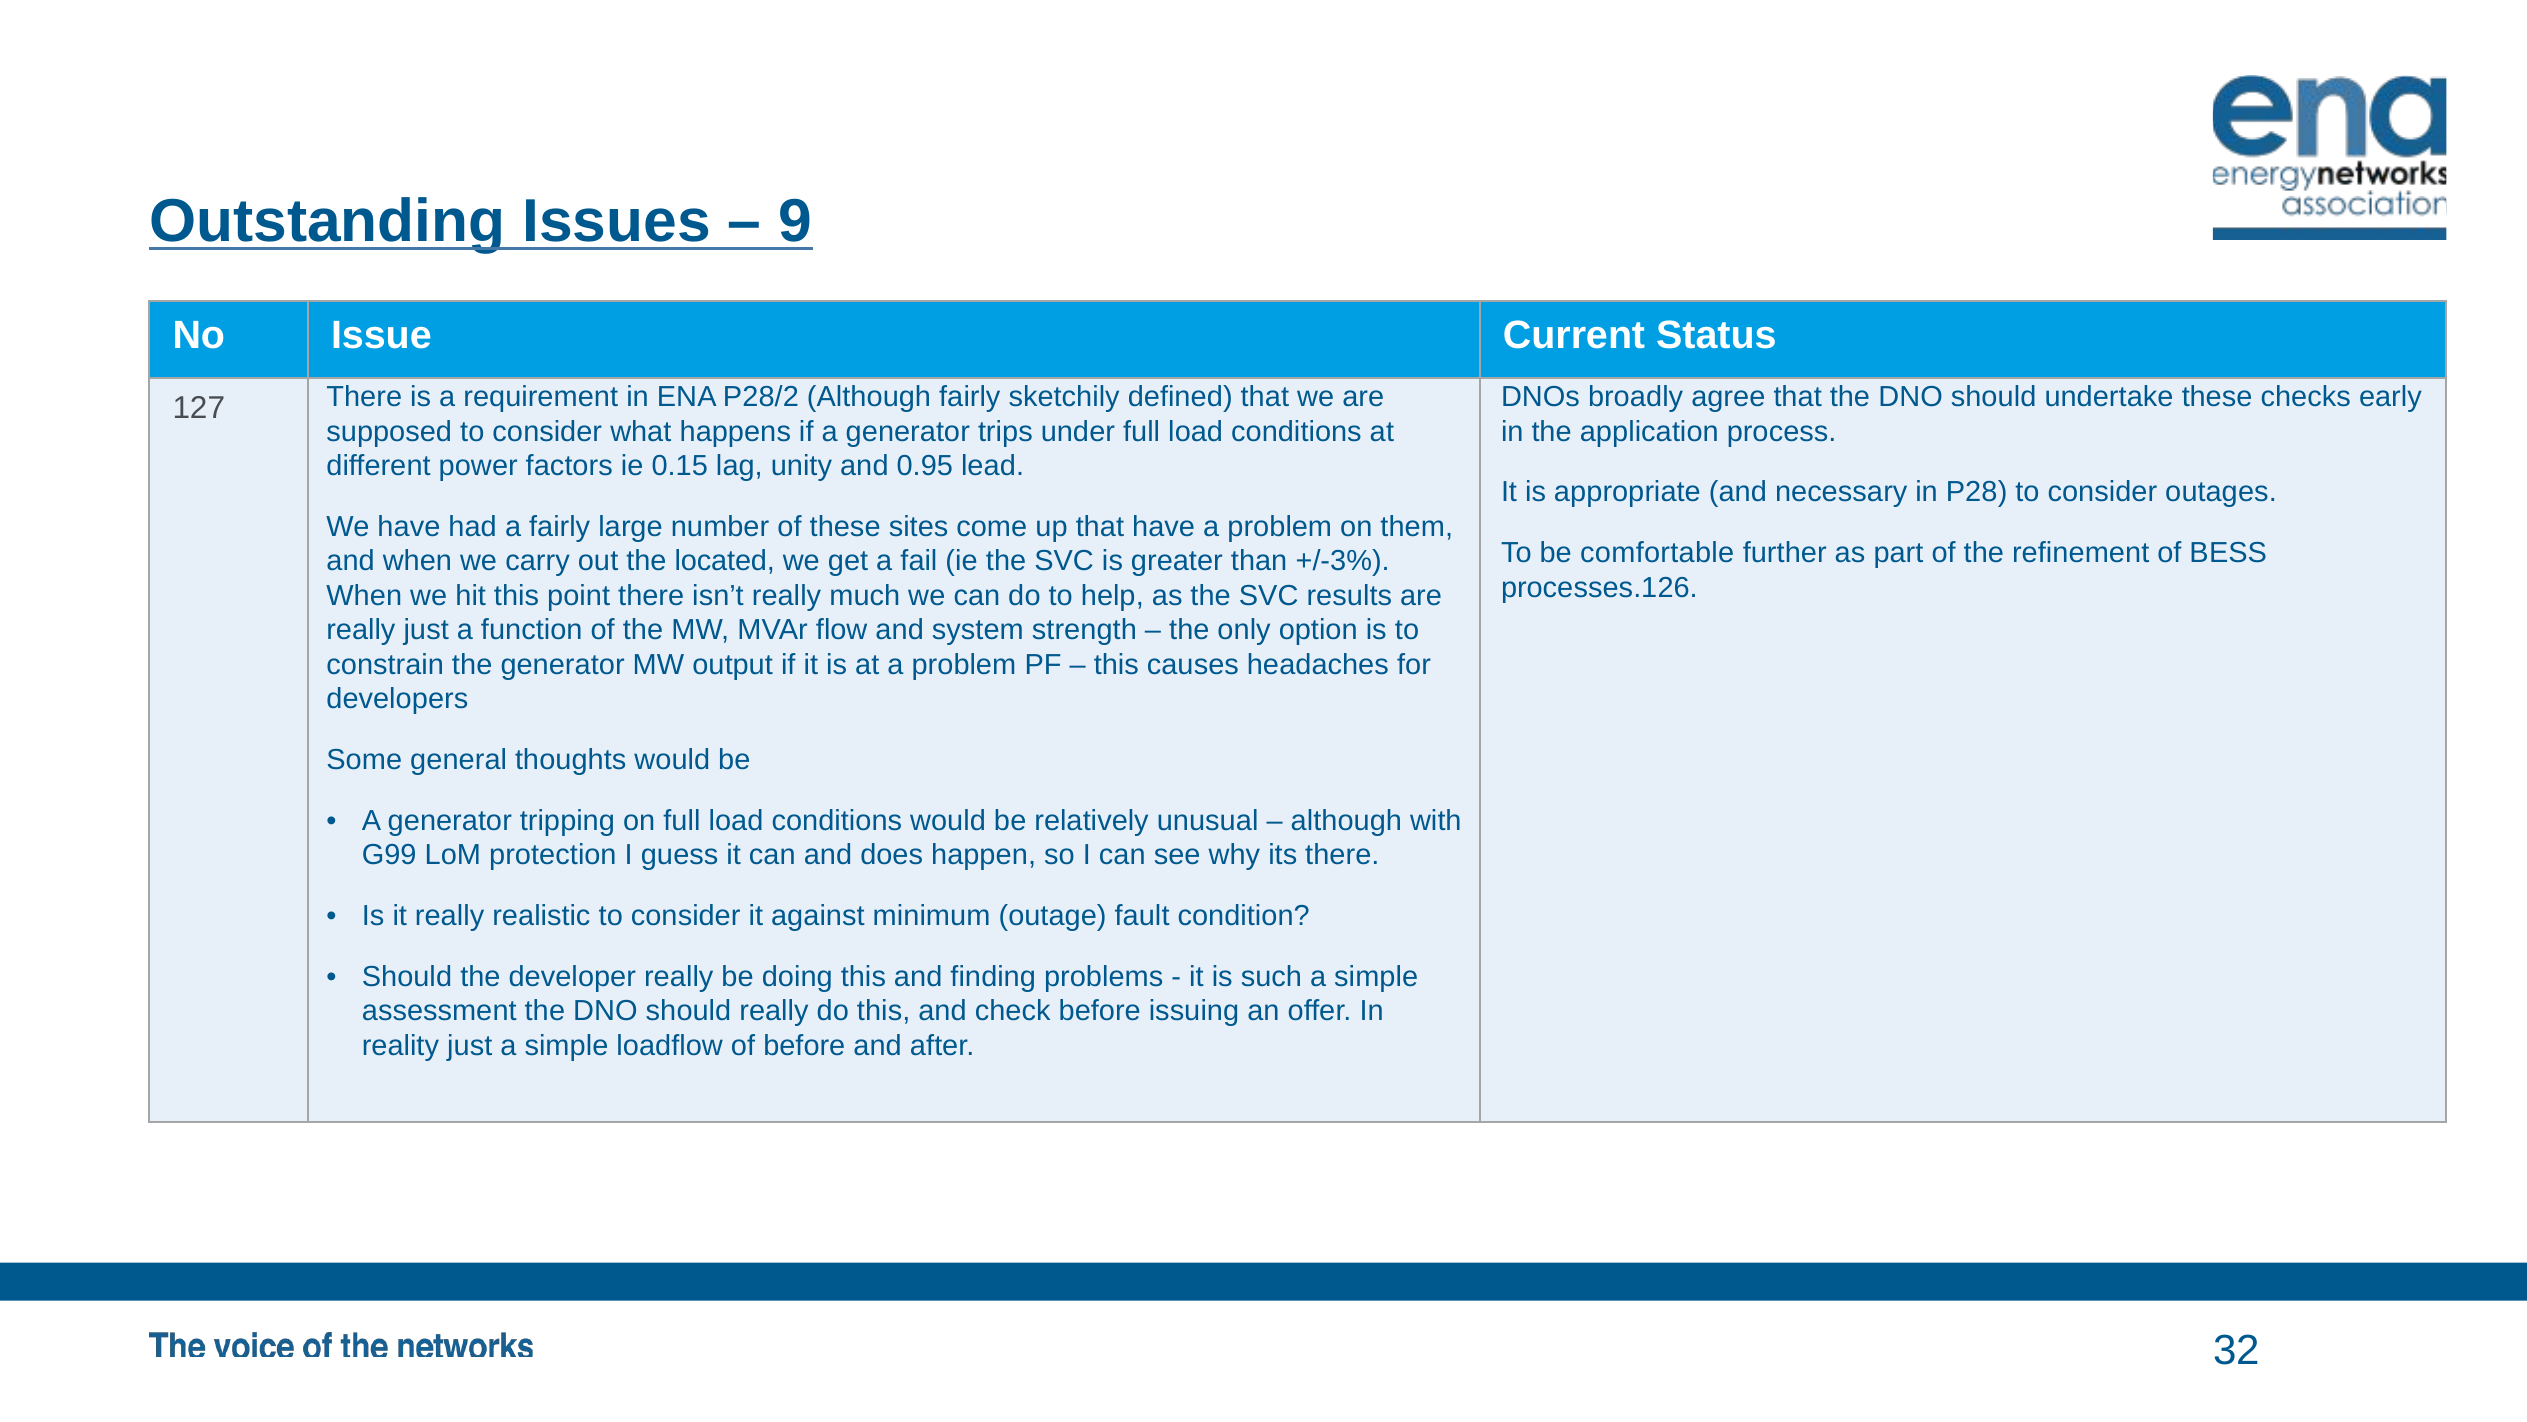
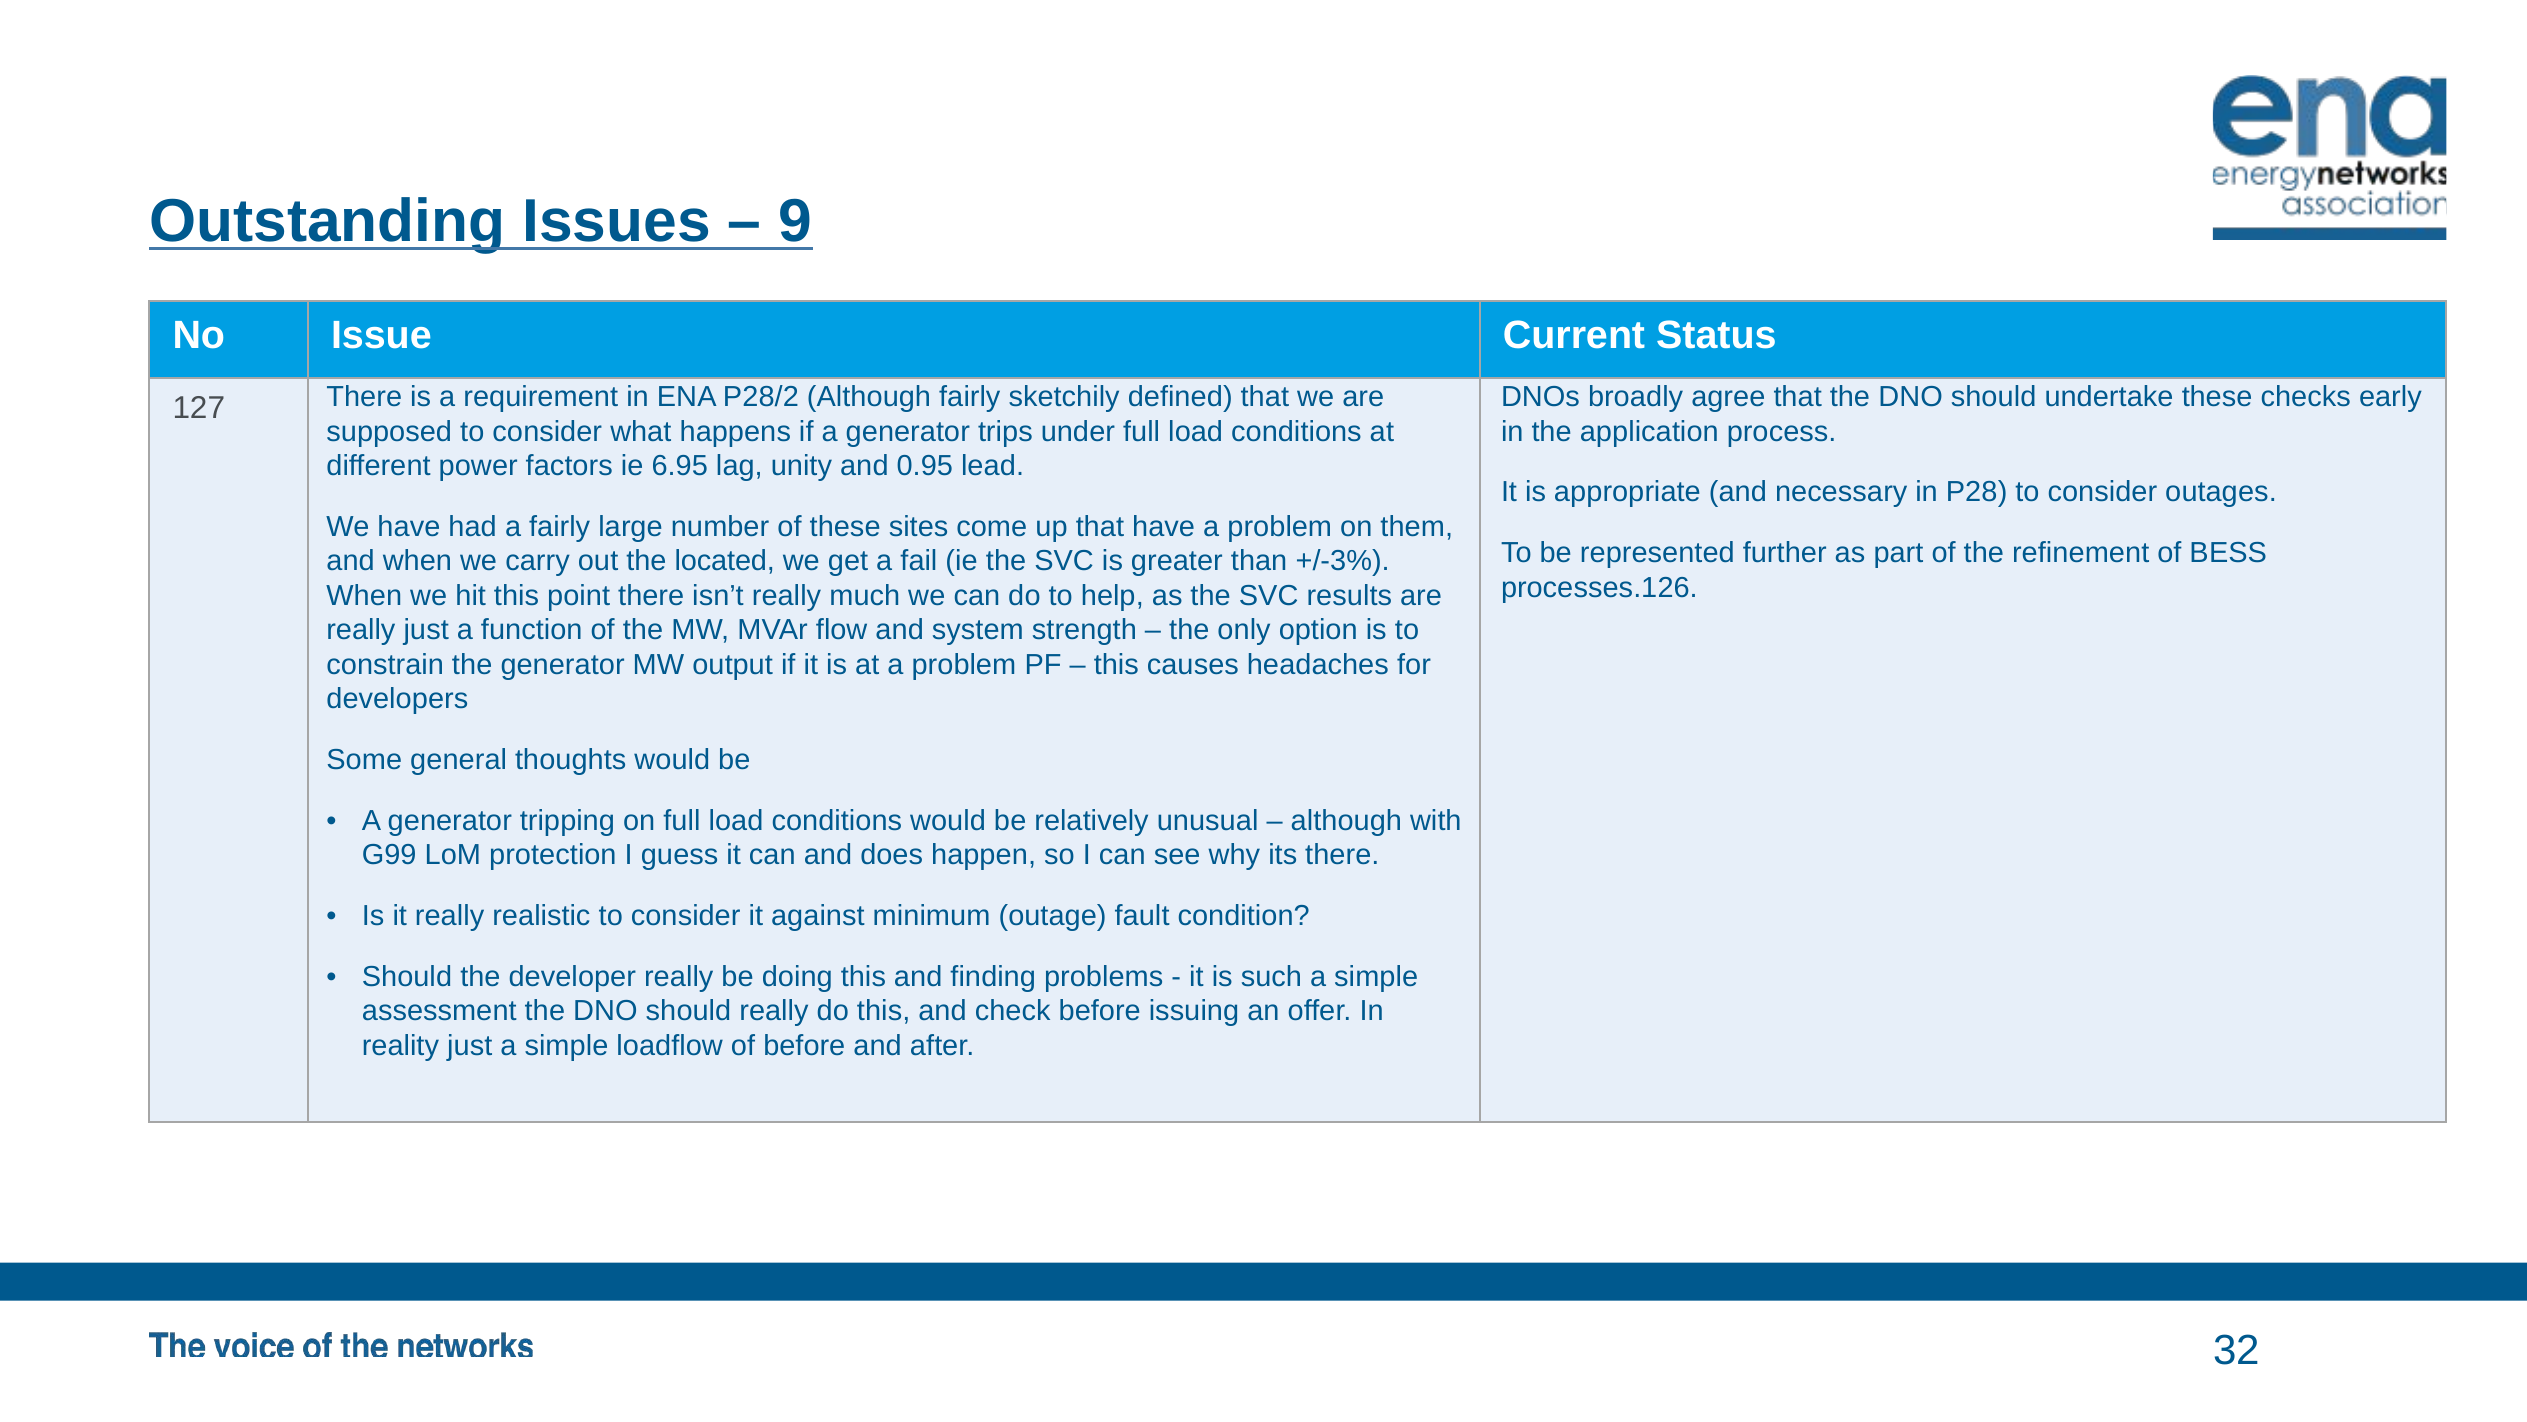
0.15: 0.15 -> 6.95 (680, 466)
comfortable: comfortable -> represented (1657, 553)
